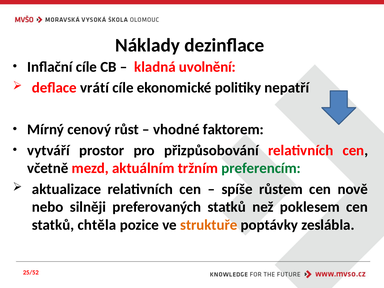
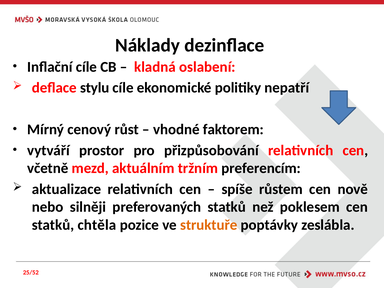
uvolnění: uvolnění -> oslabení (207, 67)
vrátí: vrátí -> stylu (95, 88)
preferencím colour: green -> black (261, 168)
